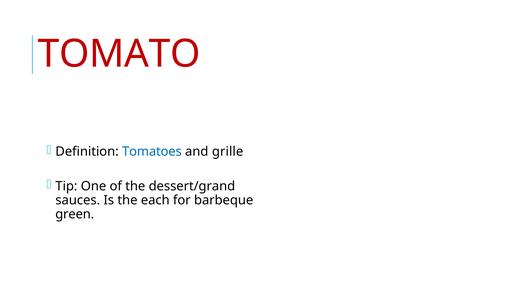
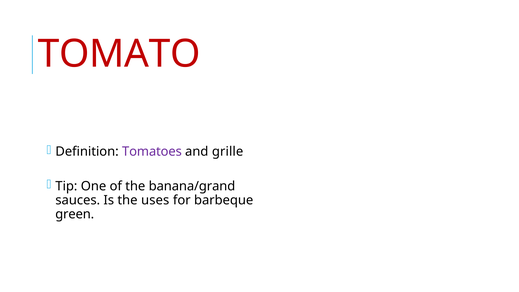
Tomatoes colour: blue -> purple (152, 152)
dessert/grand: dessert/grand -> banana/grand (192, 186)
each: each -> uses (155, 200)
